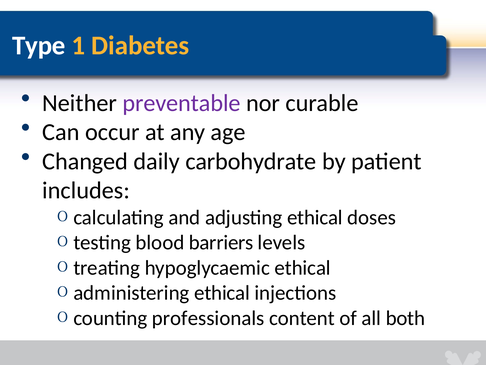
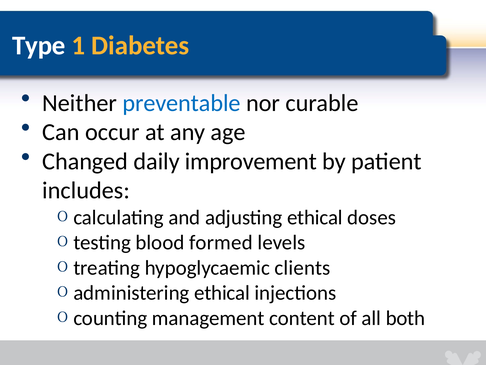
preventable colour: purple -> blue (182, 103)
carbohydrate: carbohydrate -> improvement (251, 161)
barriers: barriers -> formed (221, 242)
hypoglycaemic ethical: ethical -> clients (303, 267)
professionals: professionals -> management (208, 318)
